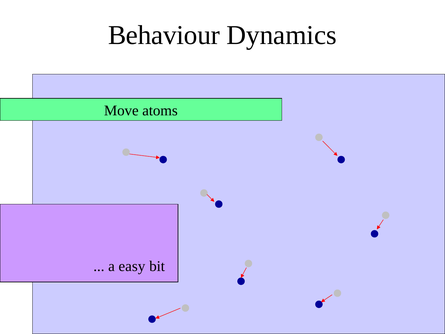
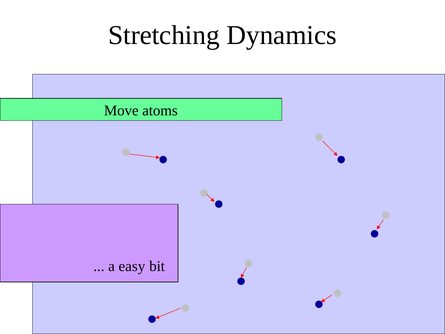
Behaviour: Behaviour -> Stretching (164, 35)
